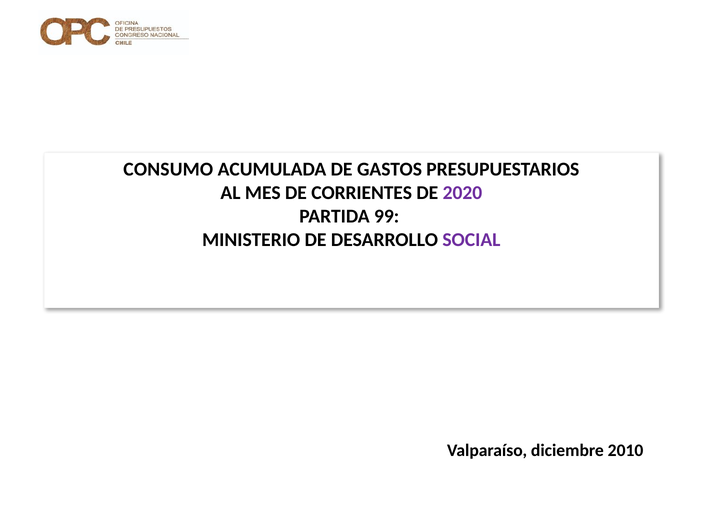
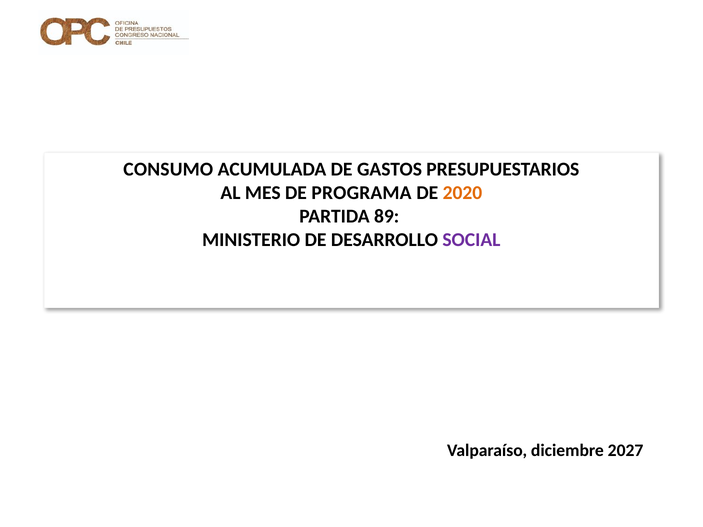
CORRIENTES: CORRIENTES -> PROGRAMA (362, 193)
2020 colour: purple -> orange (462, 193)
99: 99 -> 89 (387, 216)
2010: 2010 -> 2027 (626, 450)
